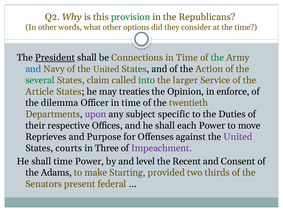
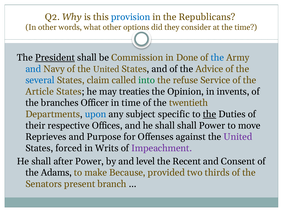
provision colour: green -> blue (131, 17)
Connections: Connections -> Commission (137, 58)
Time: Time -> Done (187, 58)
the colour: green -> blue (217, 58)
Action: Action -> Advice (209, 69)
several colour: green -> blue (40, 80)
larger: larger -> refuse (185, 80)
enforce: enforce -> invents (233, 92)
dilemma: dilemma -> branches (60, 103)
upon colour: purple -> blue (96, 114)
the underline: none -> present (210, 114)
shall each: each -> shall (187, 126)
courts: courts -> forced (69, 148)
Three: Three -> Writs (107, 148)
shall time: time -> after (63, 161)
Starting: Starting -> Because (127, 173)
federal: federal -> branch (112, 184)
